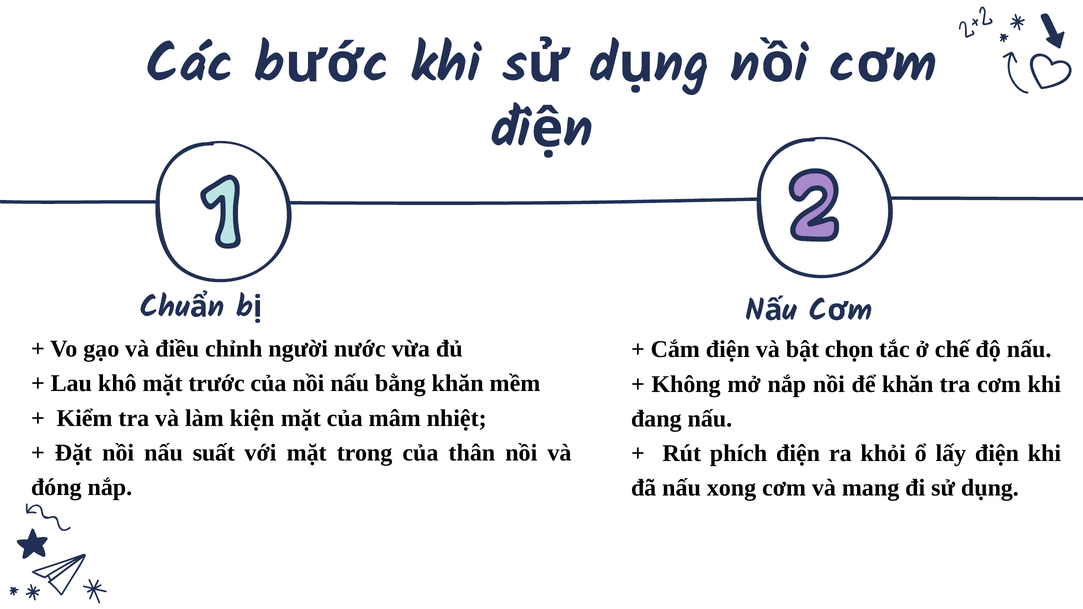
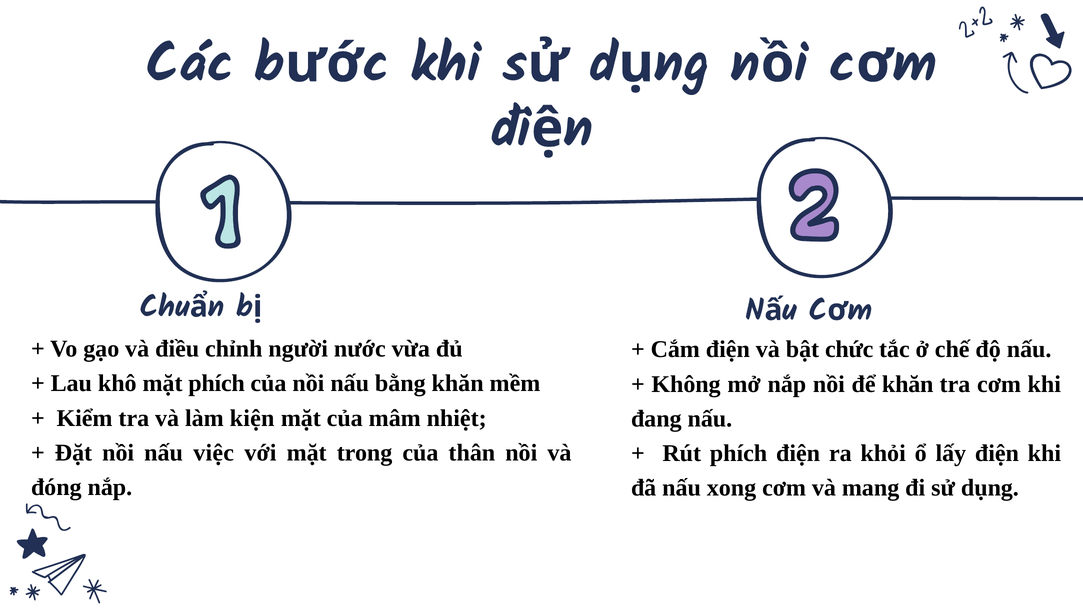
chọn: chọn -> chức (849, 350)
mặt trước: trước -> phích (217, 384)
suất: suất -> việc (214, 453)
